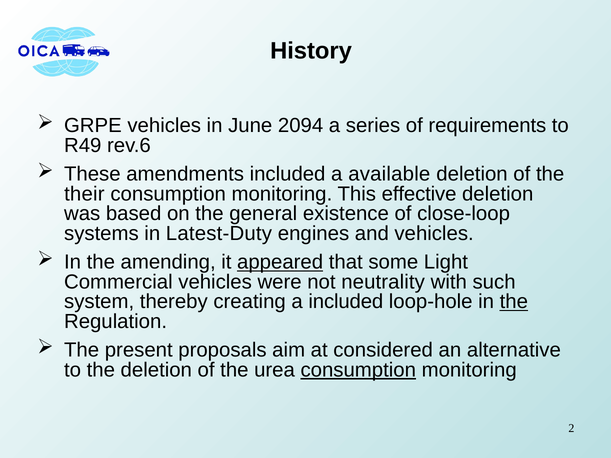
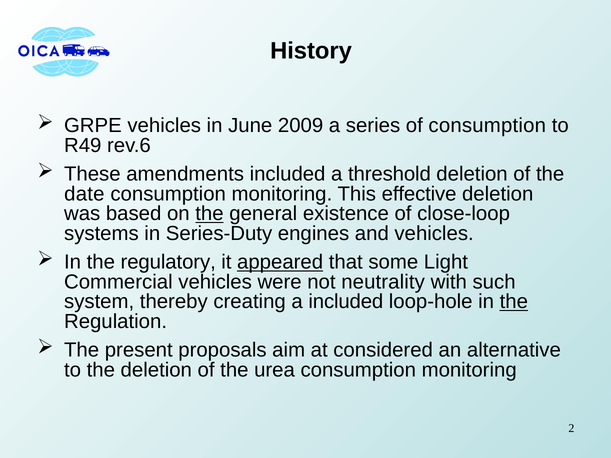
2094: 2094 -> 2009 (301, 126)
of requirements: requirements -> consumption (487, 126)
available: available -> threshold (389, 174)
their: their -> date (84, 194)
the underline: none -> present (209, 214)
Latest-Duty: Latest-Duty -> Series-Duty (219, 234)
amending: amending -> regulatory (168, 262)
consumption underline: present -> none (358, 370)
